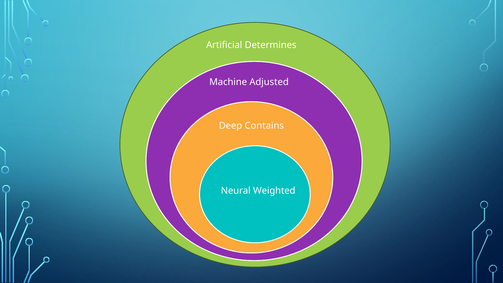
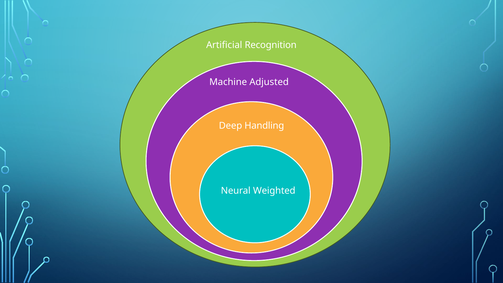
Determines: Determines -> Recognition (271, 45)
Contains: Contains -> Handling (264, 126)
